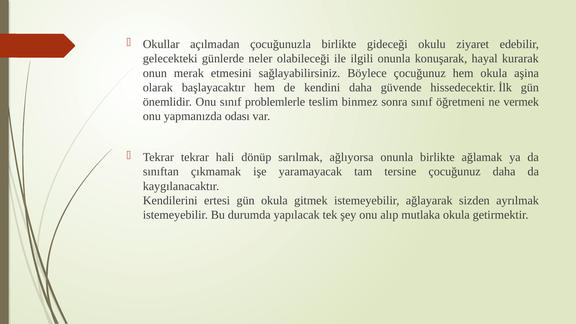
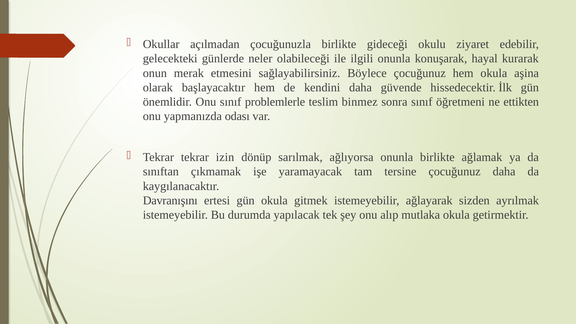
vermek: vermek -> ettikten (521, 102)
hali: hali -> izin (225, 157)
Kendilerini: Kendilerini -> Davranışını (170, 200)
